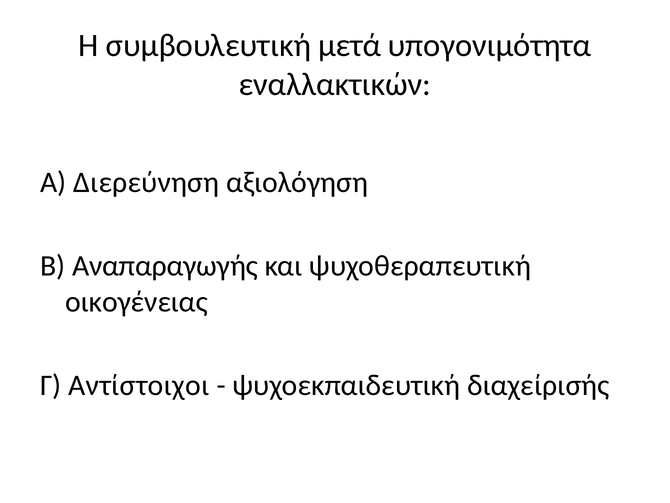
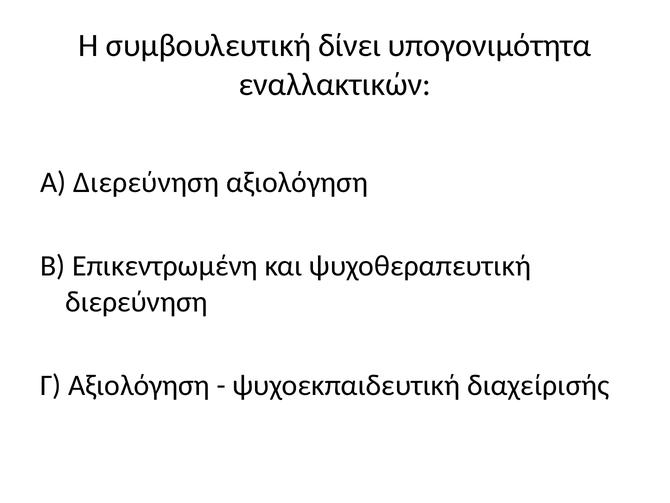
μετά: μετά -> δίνει (350, 45)
Αναπαραγωγής: Αναπαραγωγής -> Επικεντρωμένη (165, 266)
οικογένειας: οικογένειας -> διερεύνηση (137, 301)
Γ Αντίστοιχοι: Αντίστοιχοι -> Αξιολόγηση (139, 385)
